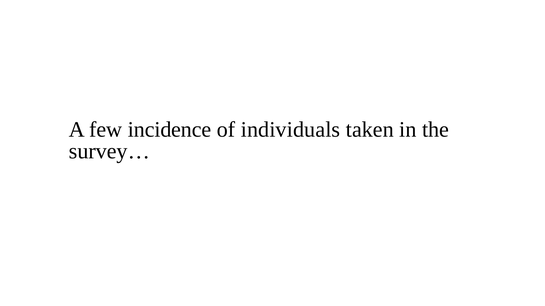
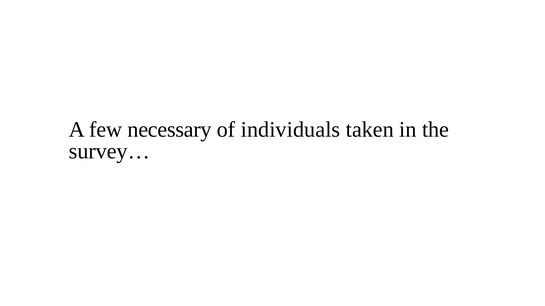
incidence: incidence -> necessary (170, 130)
